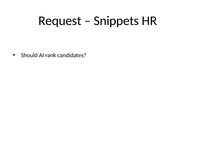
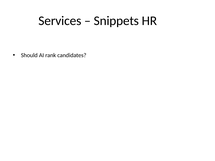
Request: Request -> Services (60, 21)
